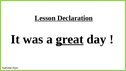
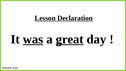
was underline: none -> present (33, 39)
